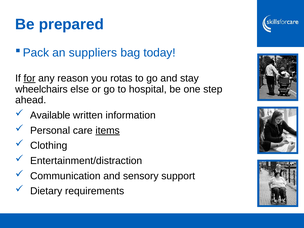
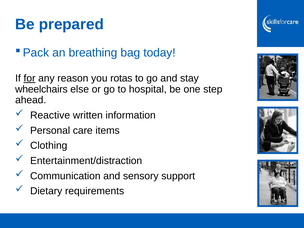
suppliers: suppliers -> breathing (93, 53)
Available: Available -> Reactive (50, 115)
items underline: present -> none (108, 130)
